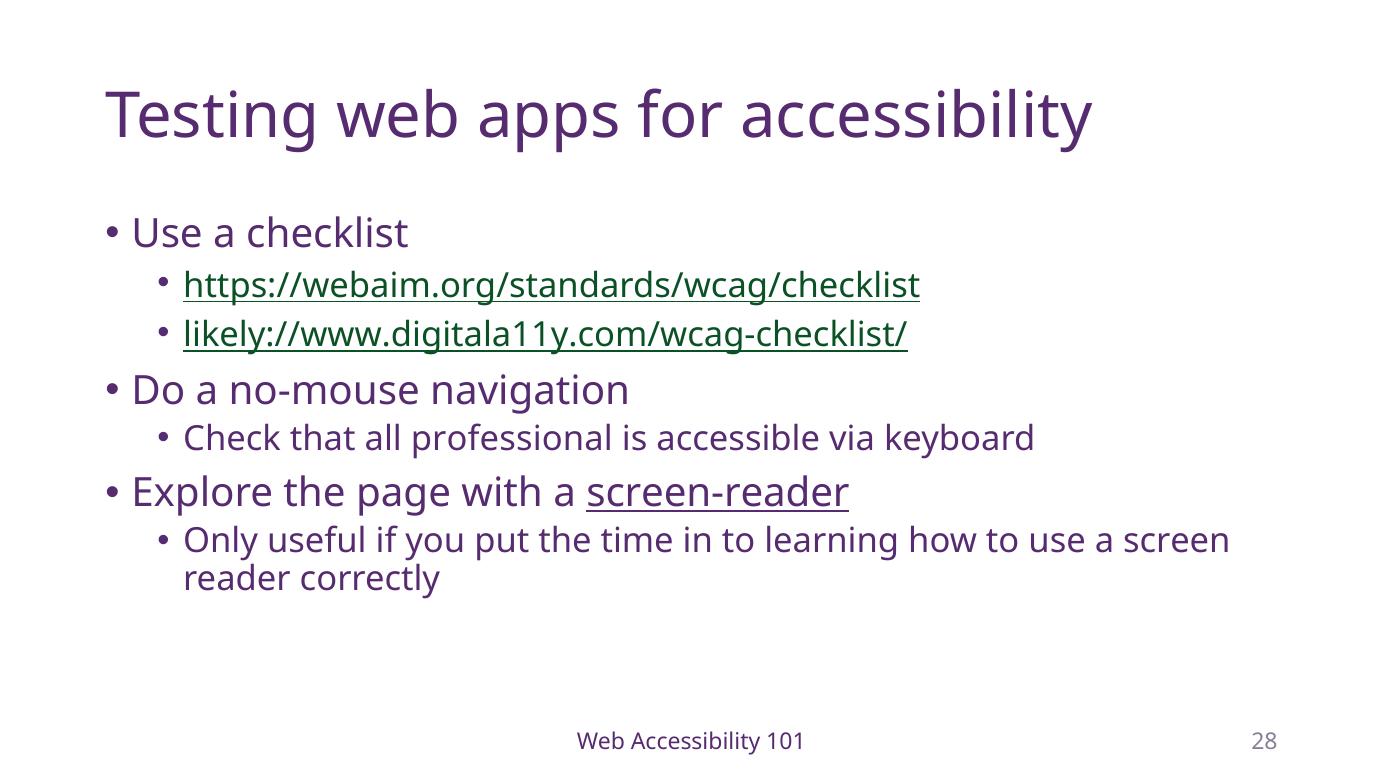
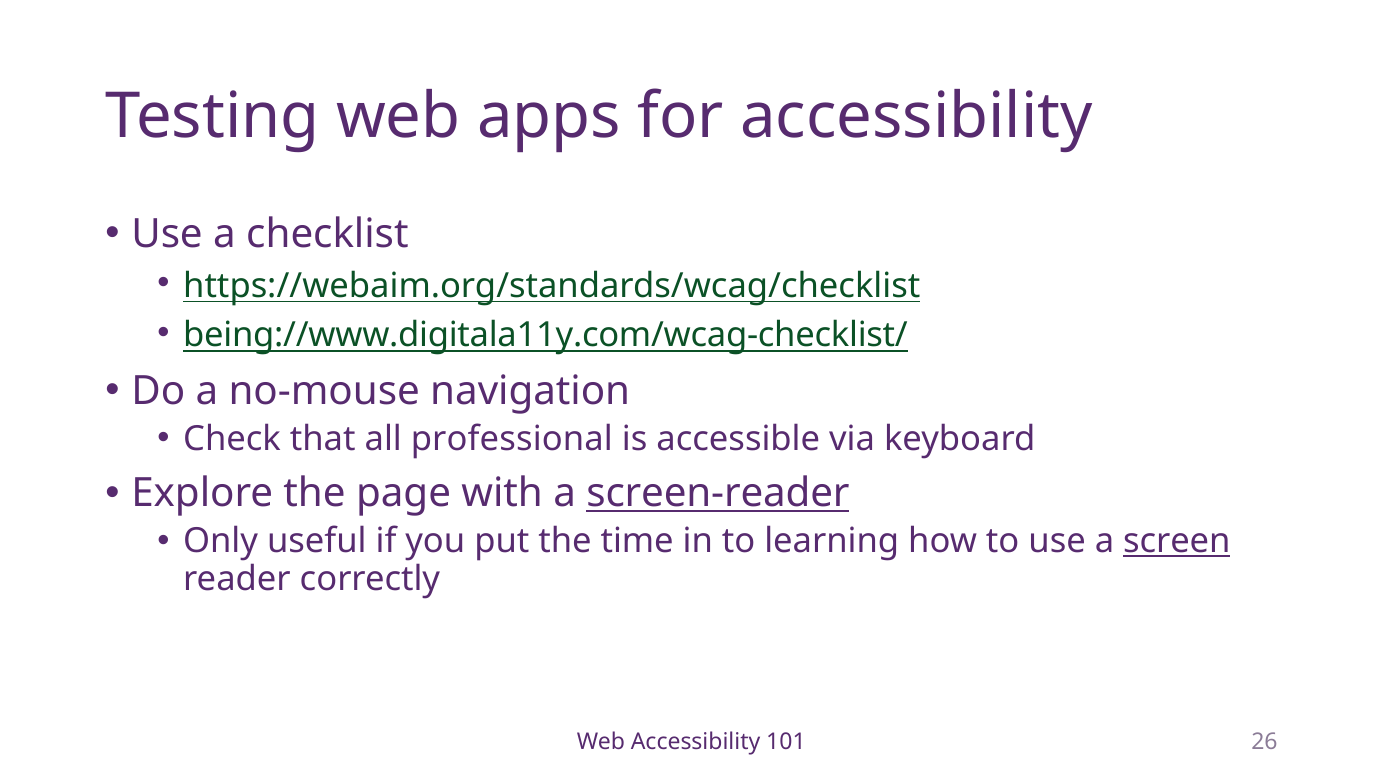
likely://www.digitala11y.com/wcag-checklist/: likely://www.digitala11y.com/wcag-checklist/ -> being://www.digitala11y.com/wcag-checklist/ (546, 335)
screen underline: none -> present (1177, 541)
28: 28 -> 26 (1264, 741)
